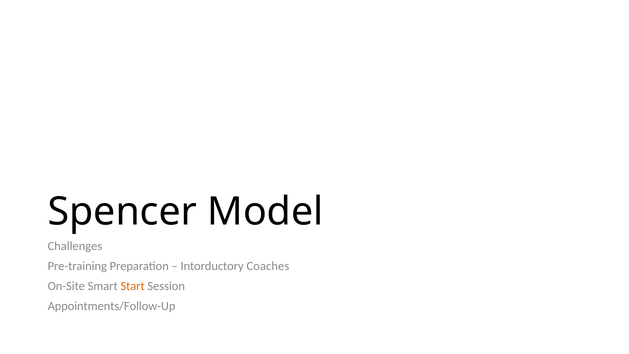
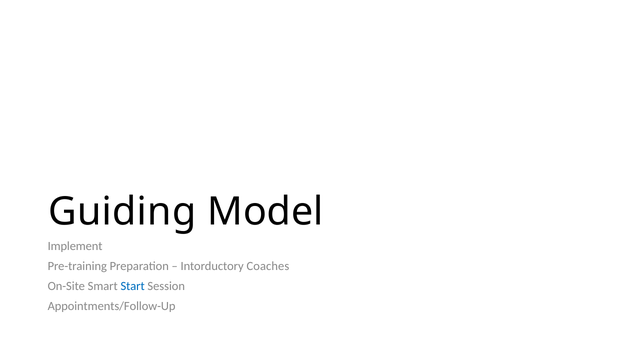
Spencer: Spencer -> Guiding (122, 212)
Challenges: Challenges -> Implement (75, 246)
Start colour: orange -> blue (133, 286)
